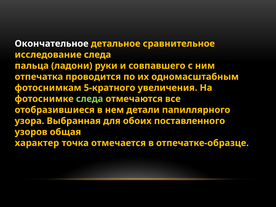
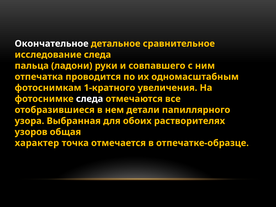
5-кратного: 5-кратного -> 1-кратного (110, 88)
следа colour: light green -> white (90, 99)
поставленного: поставленного -> растворителях (190, 121)
